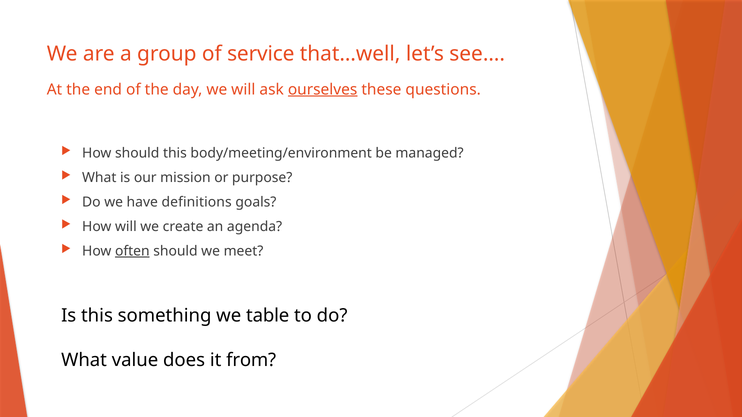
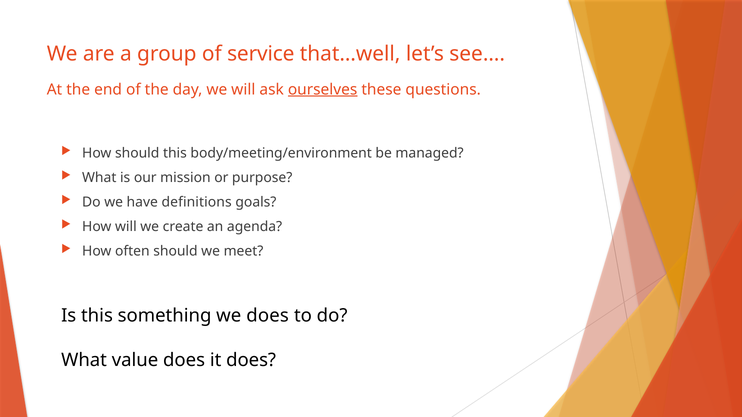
often underline: present -> none (132, 251)
we table: table -> does (268, 316)
it from: from -> does (251, 360)
